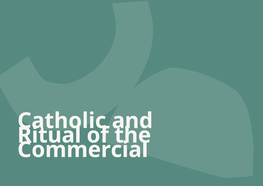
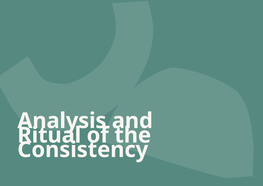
Catholic: Catholic -> Analysis (62, 121)
Commercial: Commercial -> Consistency (83, 150)
